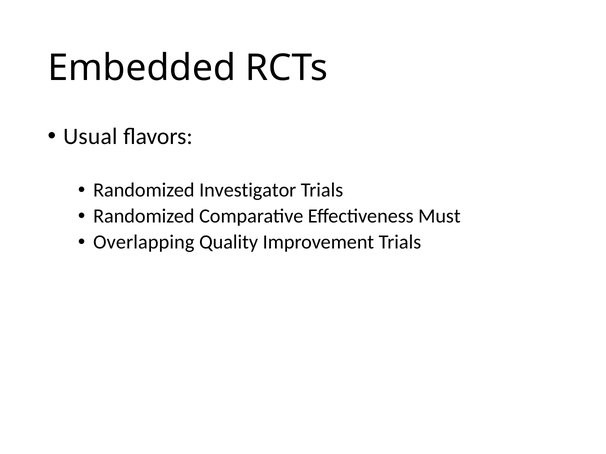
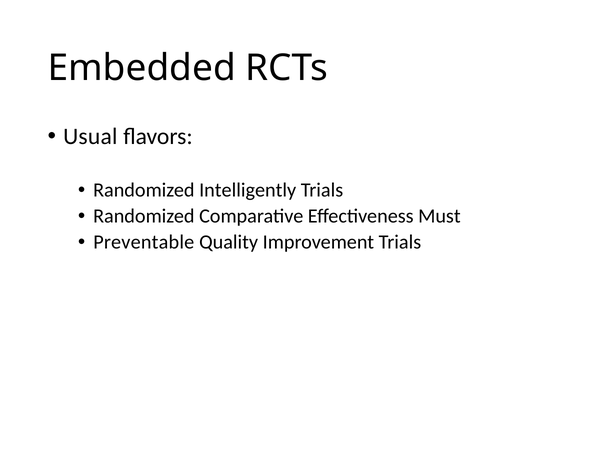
Investigator: Investigator -> Intelligently (248, 190)
Overlapping: Overlapping -> Preventable (144, 242)
